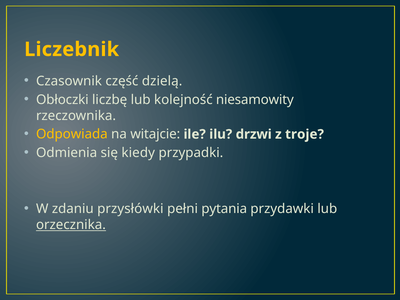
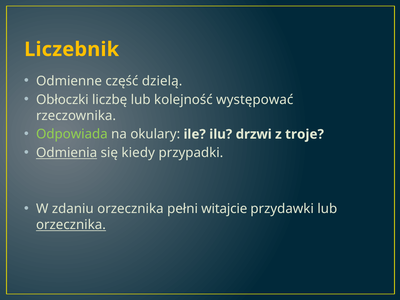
Czasownik: Czasownik -> Odmienne (69, 81)
niesamowity: niesamowity -> występować (255, 100)
Odpowiada colour: yellow -> light green (72, 134)
witajcie: witajcie -> okulary (155, 134)
Odmienia underline: none -> present (67, 153)
zdaniu przysłówki: przysłówki -> orzecznika (130, 209)
pytania: pytania -> witajcie (224, 209)
